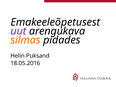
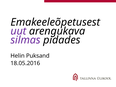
silmas colour: orange -> purple (25, 40)
